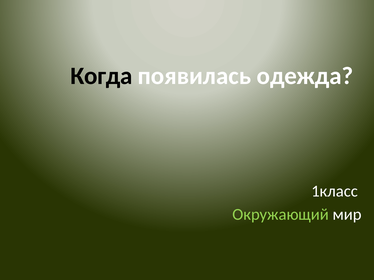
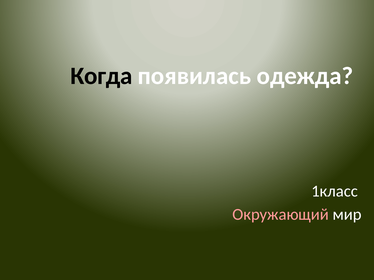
Окружающий colour: light green -> pink (281, 215)
